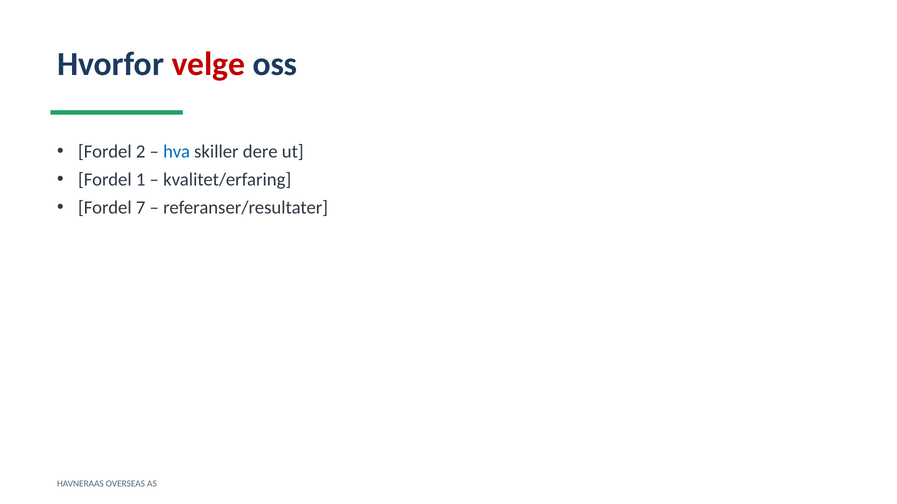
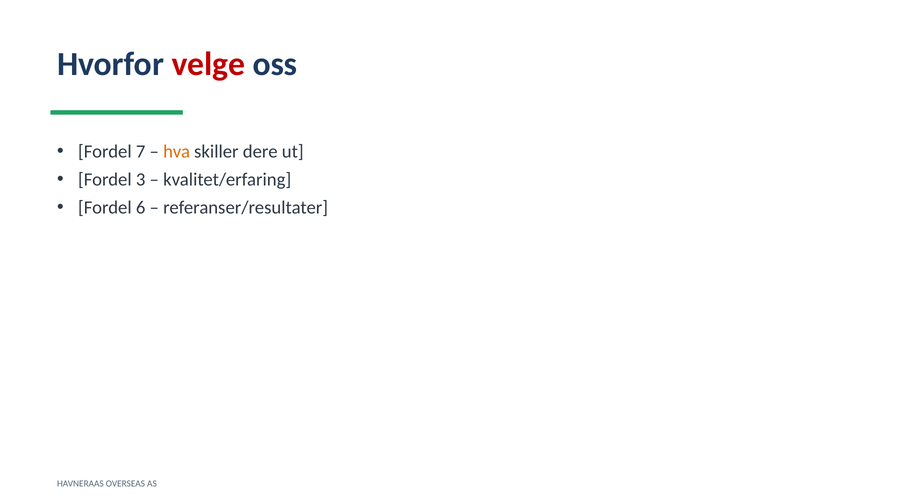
2: 2 -> 7 (141, 152)
hva colour: blue -> orange (177, 152)
1: 1 -> 3 (141, 180)
7: 7 -> 6 (141, 208)
